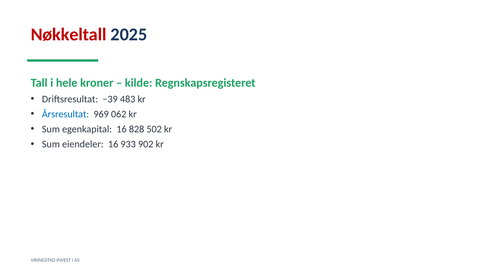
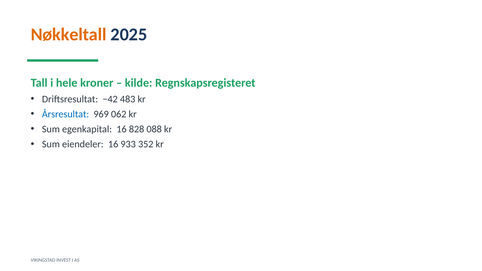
Nøkkeltall colour: red -> orange (69, 34)
−39: −39 -> −42 (110, 99)
502: 502 -> 088 (154, 129)
902: 902 -> 352 (146, 144)
